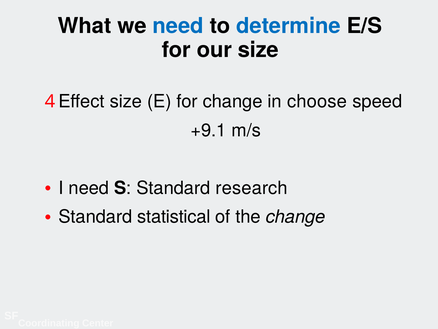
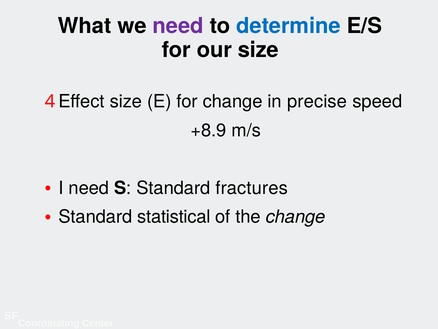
need colour: blue -> purple (178, 26)
choose: choose -> precise (317, 101)
+9.1: +9.1 -> +8.9 (208, 130)
research: research -> fractures (252, 188)
